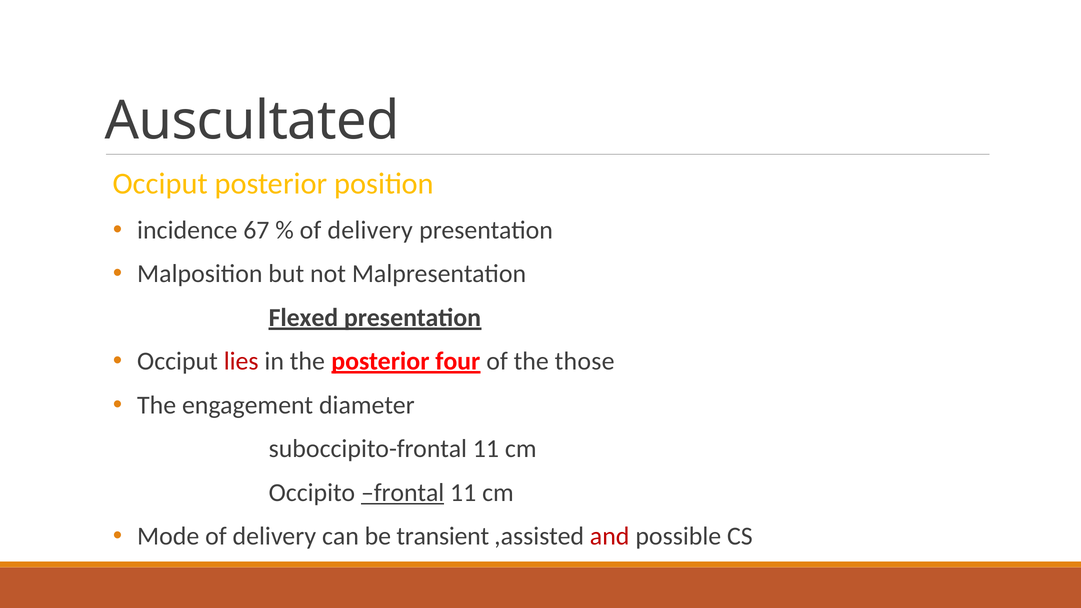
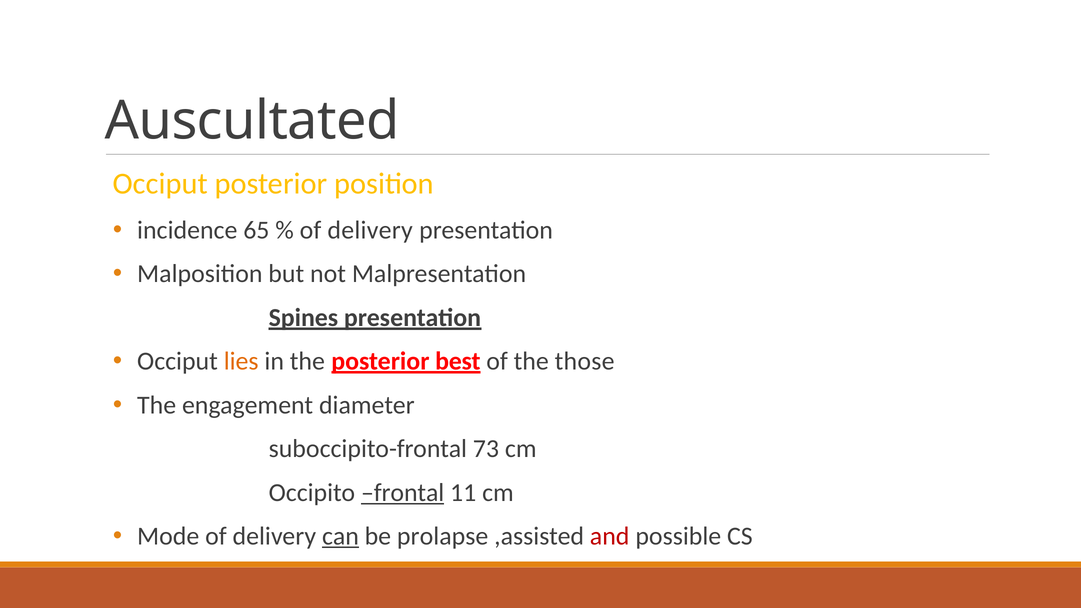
67: 67 -> 65 (256, 230)
Flexed: Flexed -> Spines (303, 318)
lies colour: red -> orange (241, 361)
four: four -> best (458, 361)
suboccipito-frontal 11: 11 -> 73 (486, 449)
can underline: none -> present (340, 536)
transient: transient -> prolapse (443, 536)
